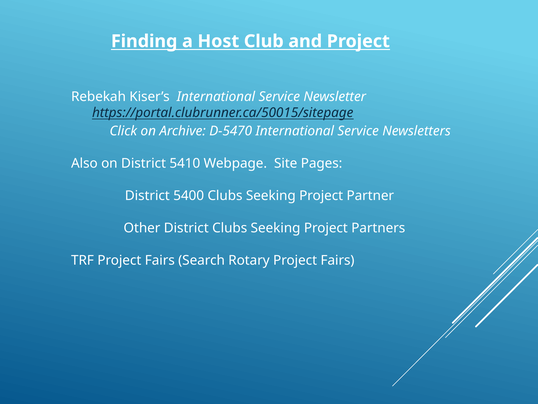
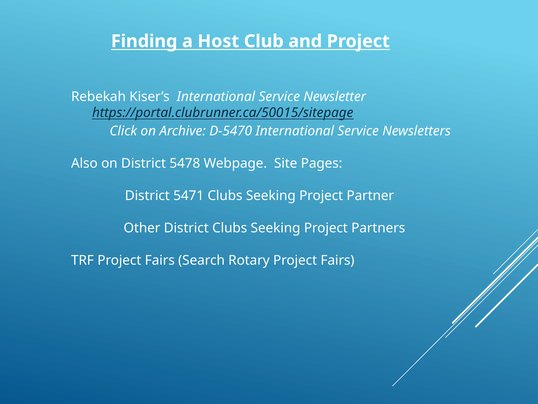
5410: 5410 -> 5478 (185, 163)
5400: 5400 -> 5471 (189, 196)
